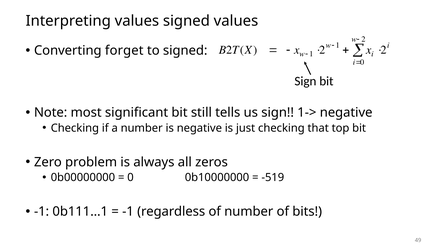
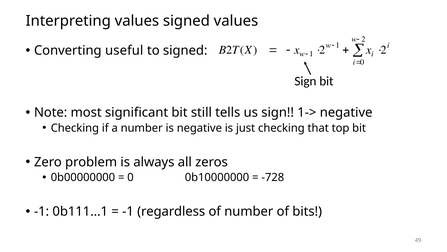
forget: forget -> useful (124, 51)
-519: -519 -> -728 (273, 177)
